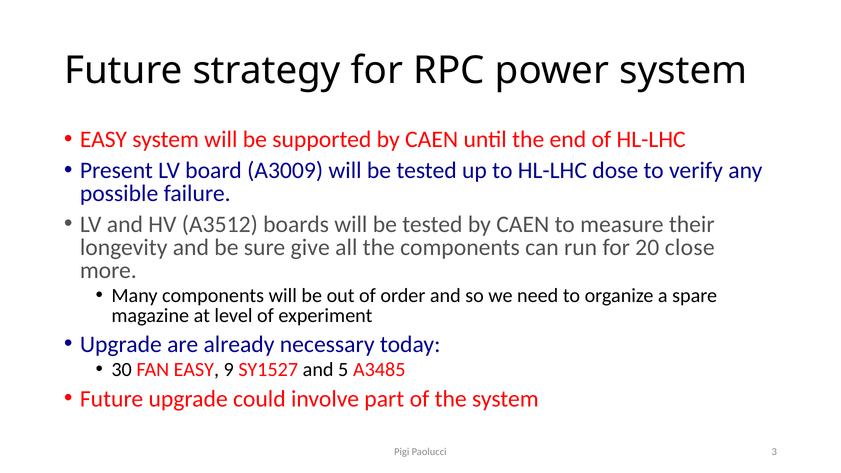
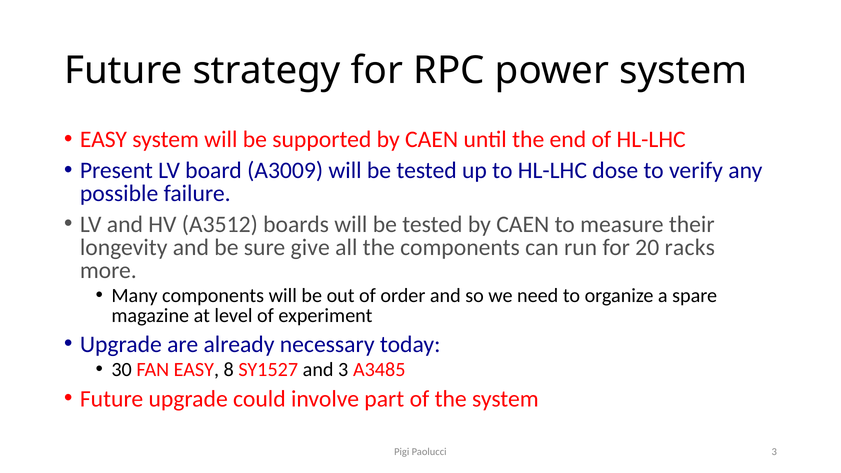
close: close -> racks (690, 247)
9: 9 -> 8 (229, 370)
and 5: 5 -> 3 (343, 370)
